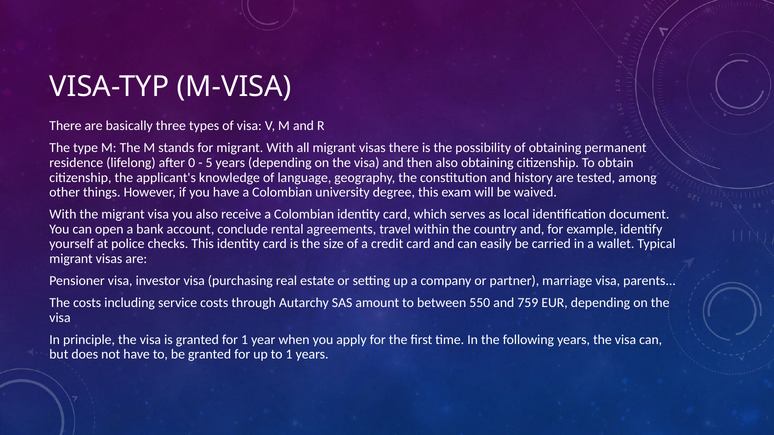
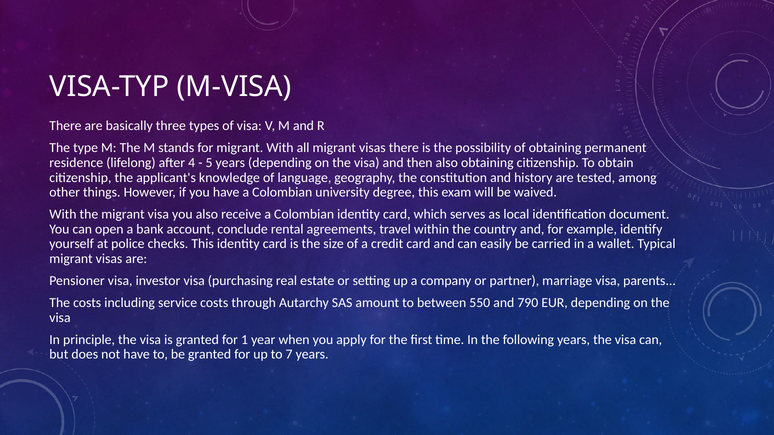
0: 0 -> 4 (192, 163)
759: 759 -> 790 (528, 303)
to 1: 1 -> 7 (289, 355)
